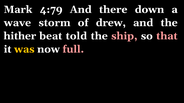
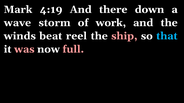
4:79: 4:79 -> 4:19 (51, 10)
drew: drew -> work (111, 23)
hither: hither -> winds (20, 36)
told: told -> reel (76, 36)
that colour: pink -> light blue (167, 36)
was colour: yellow -> pink (24, 49)
